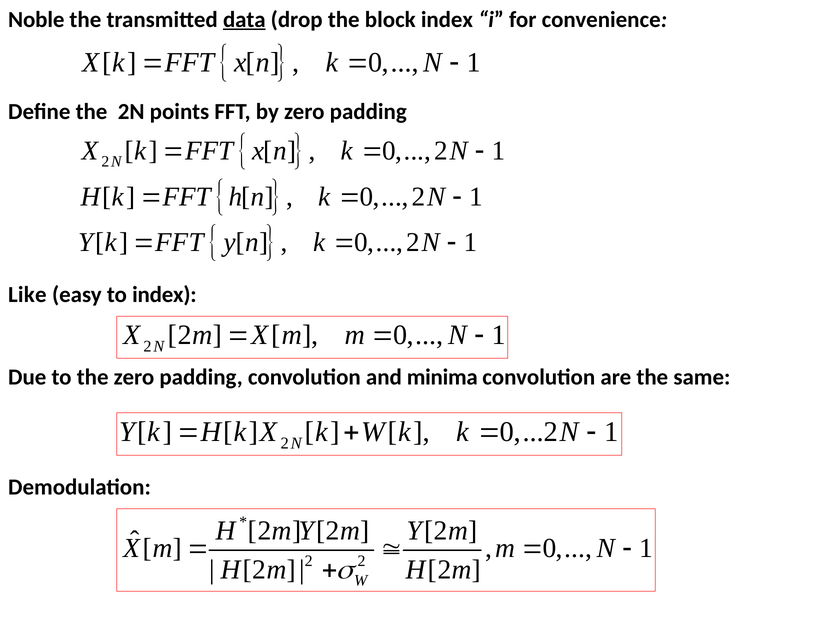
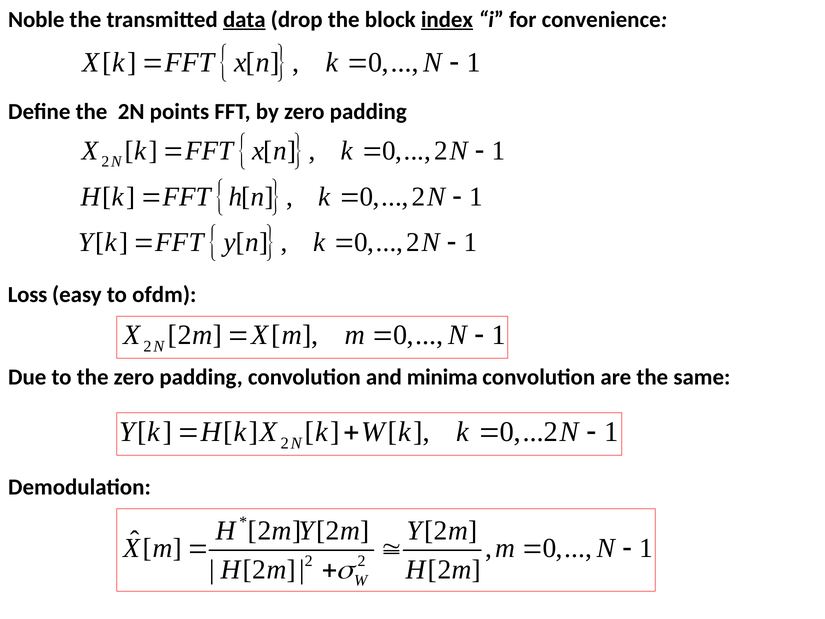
index underline: none -> present (447, 19)
Like: Like -> Loss (28, 294)
to index: index -> ofdm (164, 294)
